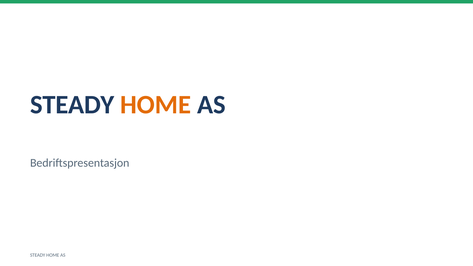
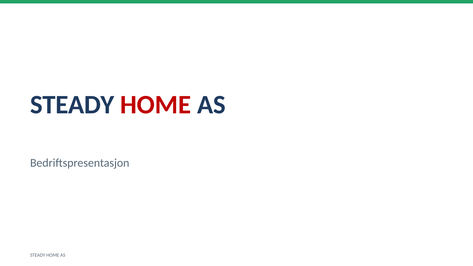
HOME colour: orange -> red (156, 105)
